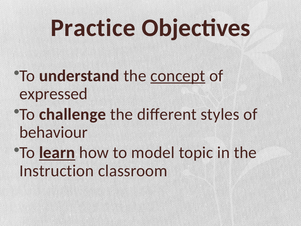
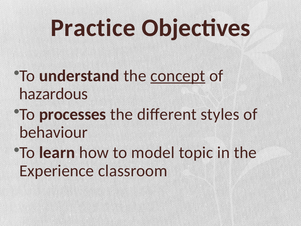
expressed: expressed -> hazardous (54, 94)
challenge: challenge -> processes (73, 114)
learn underline: present -> none (57, 153)
Instruction: Instruction -> Experience (57, 171)
